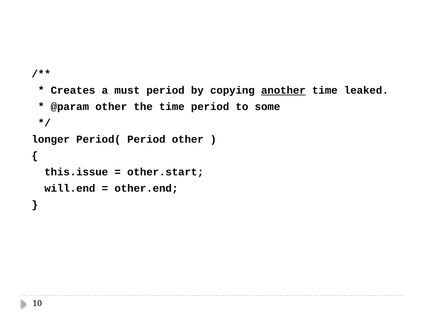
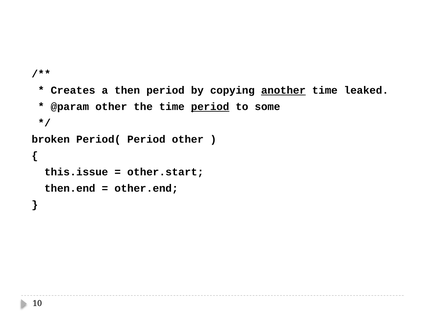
must: must -> then (127, 90)
period underline: none -> present (210, 107)
longer: longer -> broken (51, 139)
will.end: will.end -> then.end (70, 188)
